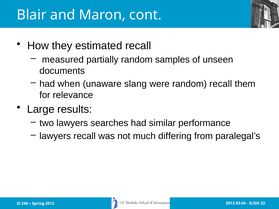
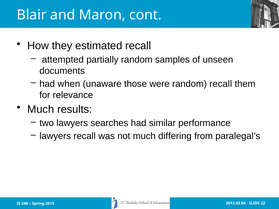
measured: measured -> attempted (63, 60)
slang: slang -> those (136, 84)
Large: Large -> Much (41, 109)
